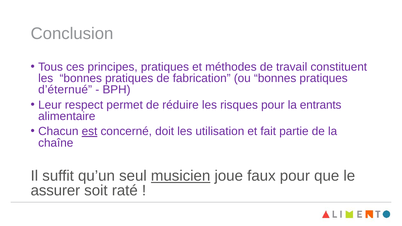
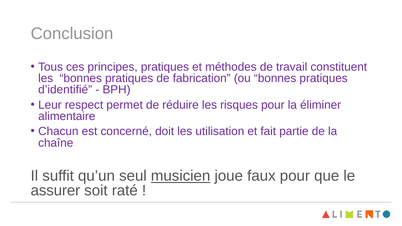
d’éternué: d’éternué -> d’identifié (65, 90)
entrants: entrants -> éliminer (321, 105)
est underline: present -> none (90, 132)
